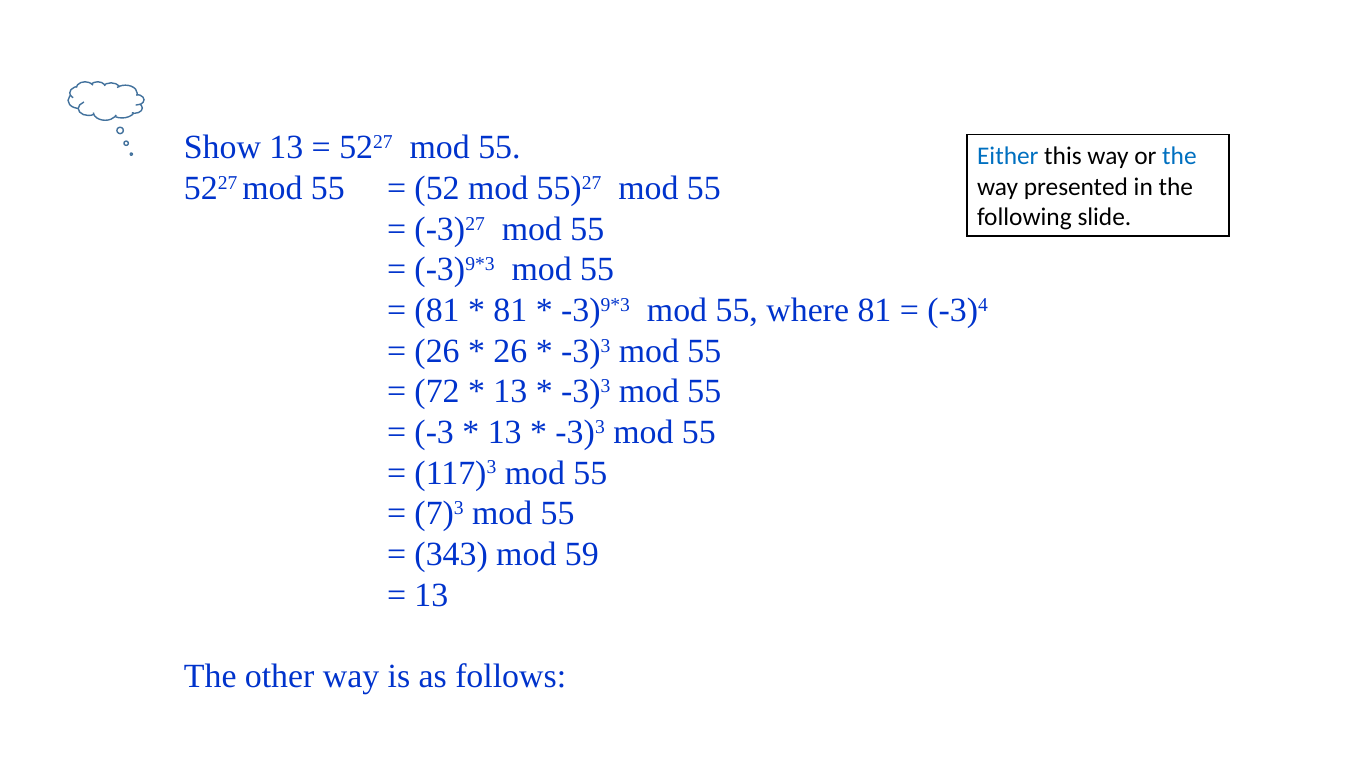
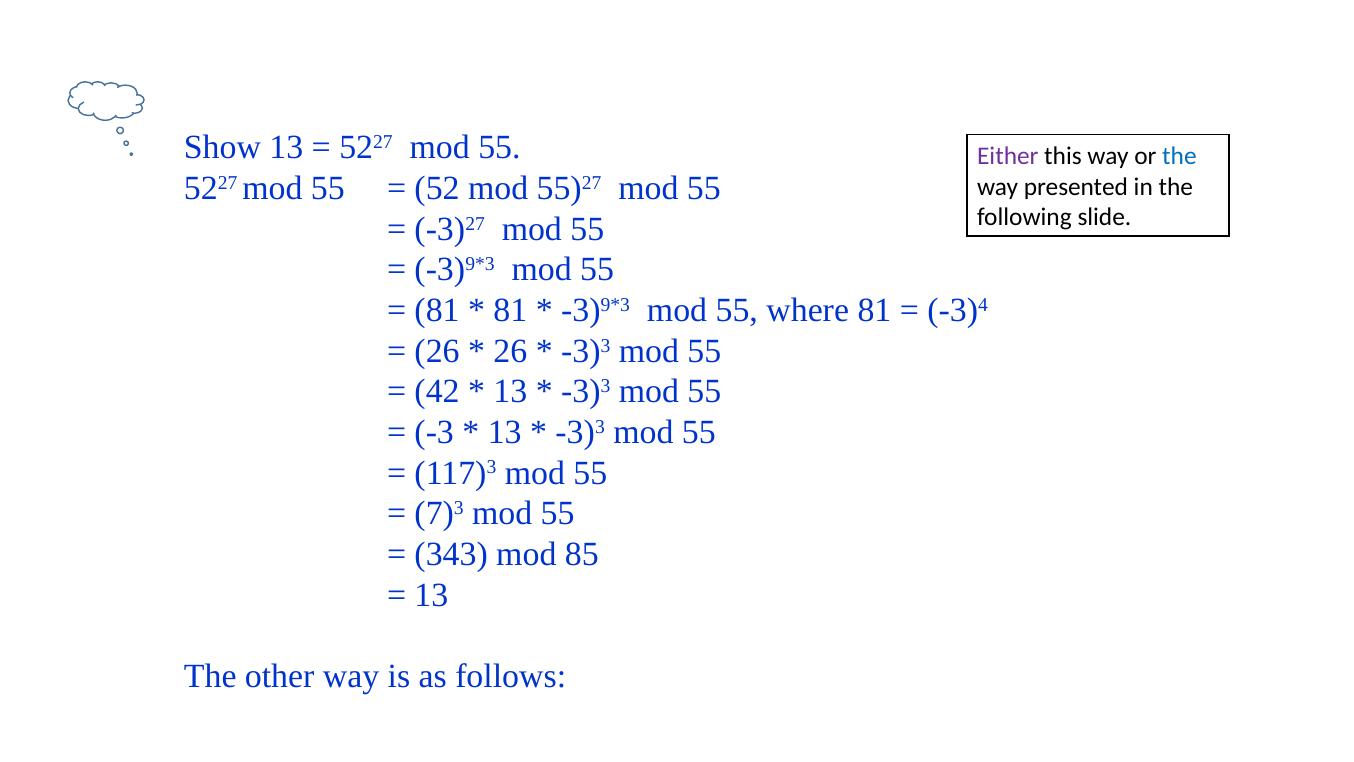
Either colour: blue -> purple (1008, 156)
72: 72 -> 42 (437, 391)
59: 59 -> 85 (582, 554)
